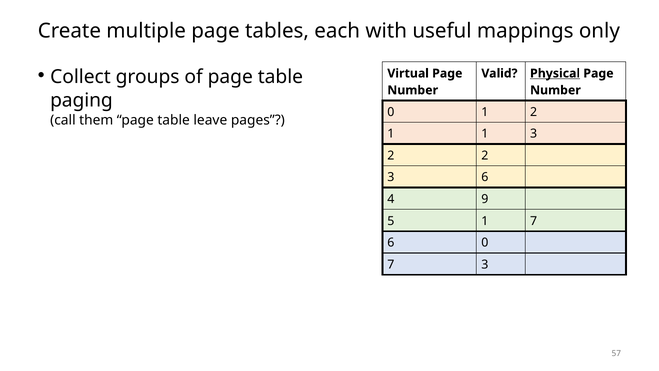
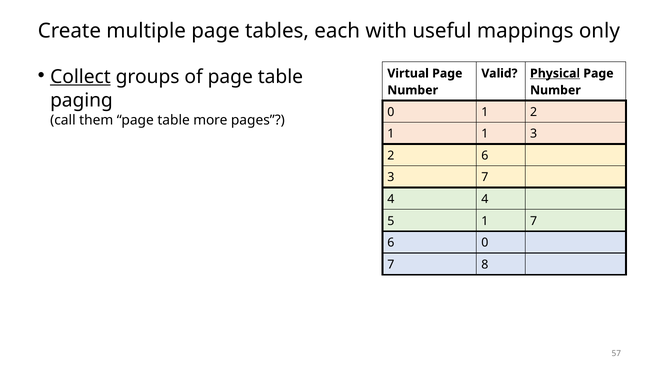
Collect underline: none -> present (80, 77)
leave: leave -> more (210, 120)
2 2: 2 -> 6 (485, 155)
3 6: 6 -> 7 (485, 177)
4 9: 9 -> 4 (485, 199)
7 3: 3 -> 8 (485, 264)
